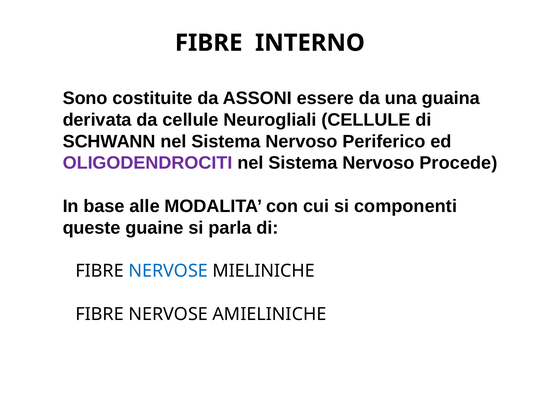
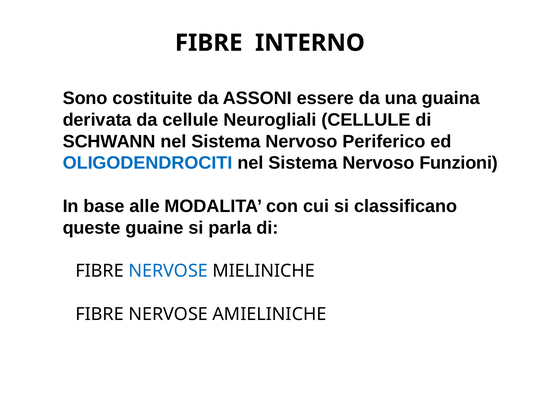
OLIGODENDROCITI colour: purple -> blue (148, 163)
Procede: Procede -> Funzioni (459, 163)
componenti: componenti -> classificano (406, 206)
